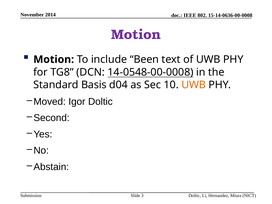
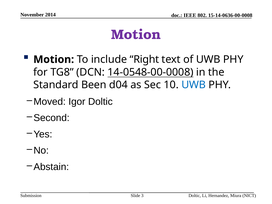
Been: Been -> Right (144, 59)
Basis: Basis -> Been (94, 85)
UWB colour: orange -> blue (194, 85)
